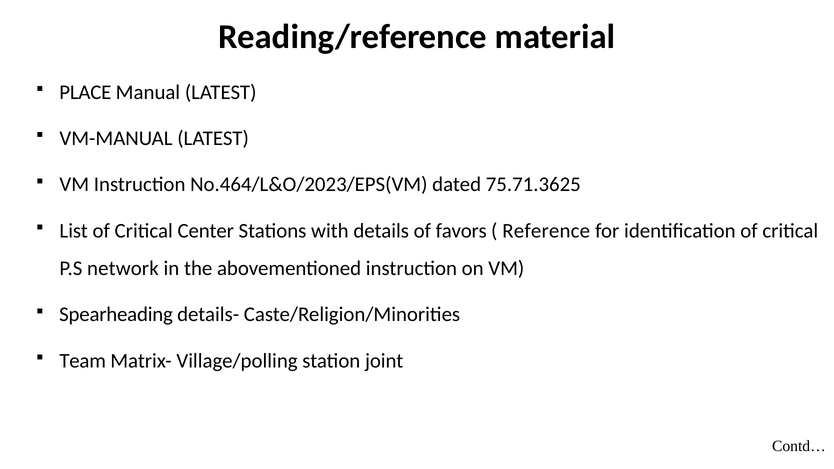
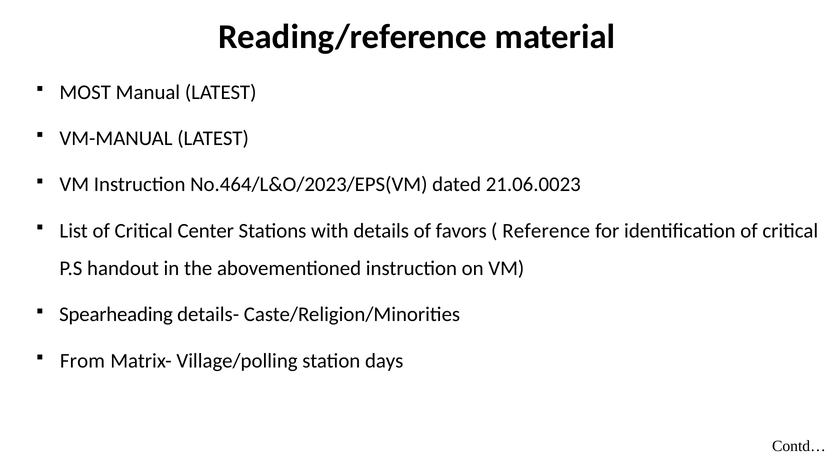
PLACE: PLACE -> MOST (85, 92)
75.71.3625: 75.71.3625 -> 21.06.0023 (533, 185)
network: network -> handout (123, 268)
Team: Team -> From (82, 361)
joint: joint -> days (384, 361)
